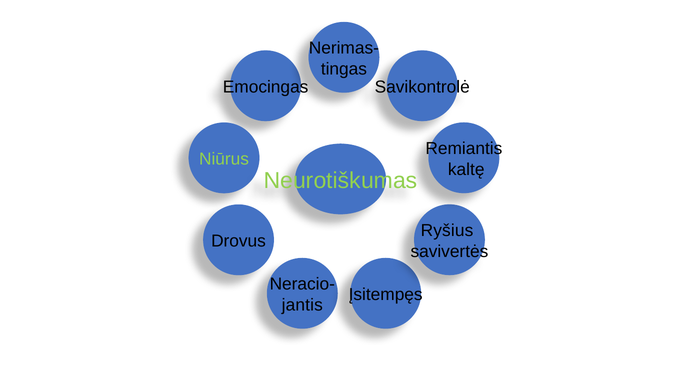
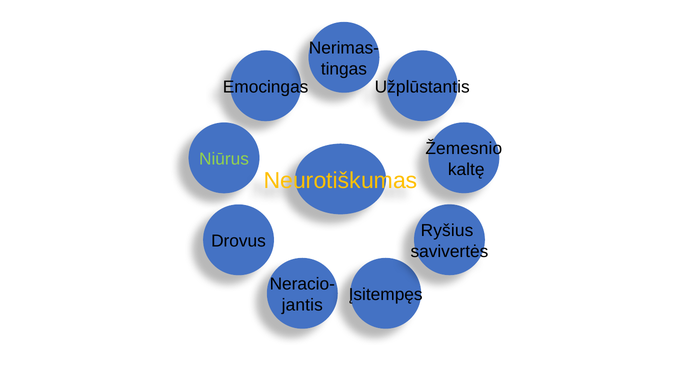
Savikontrolė: Savikontrolė -> Užplūstantis (422, 87)
Remiantis: Remiantis -> Žemesnio (464, 149)
Neurotiškumas colour: light green -> yellow (340, 181)
